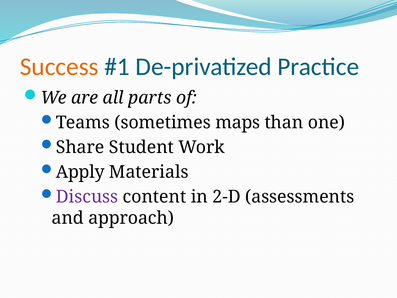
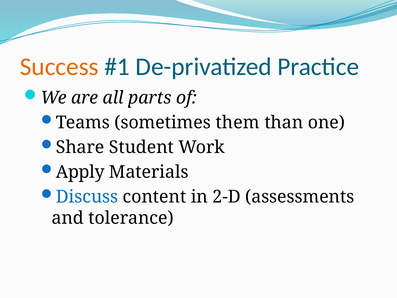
maps: maps -> them (238, 123)
Discuss colour: purple -> blue (87, 197)
approach: approach -> tolerance (131, 218)
